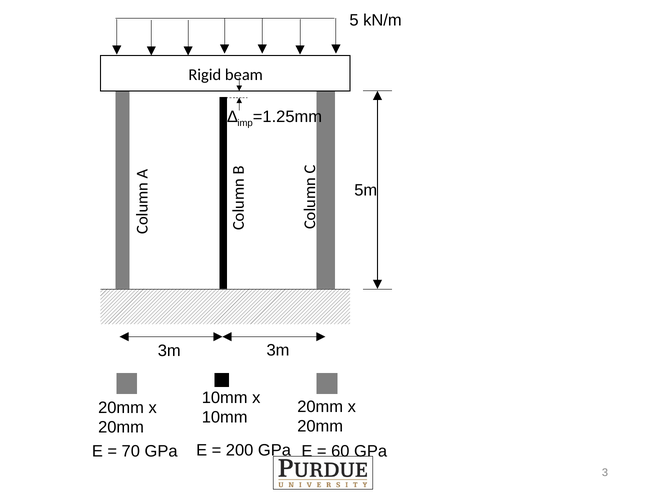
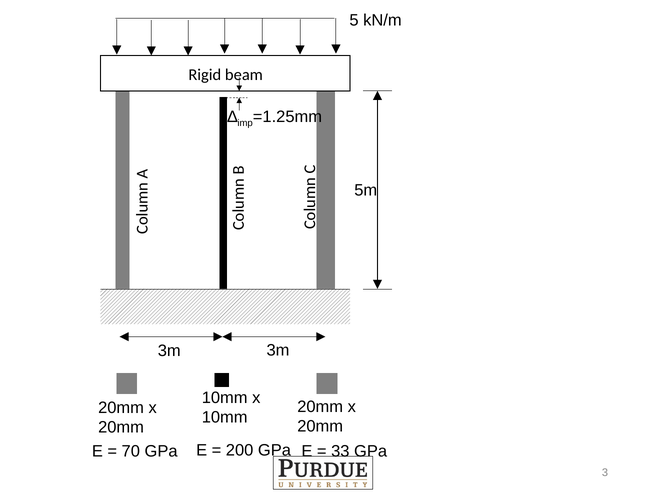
60: 60 -> 33 (340, 451)
